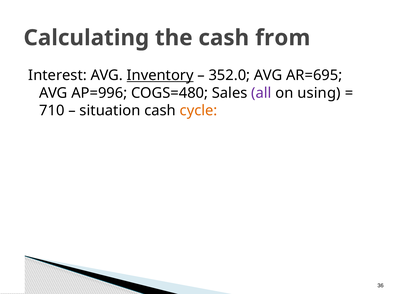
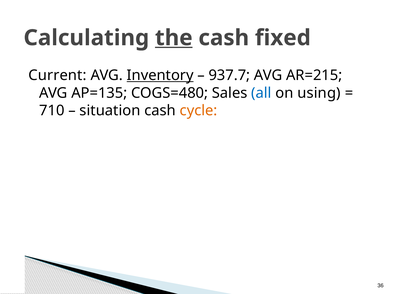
the underline: none -> present (174, 38)
from: from -> fixed (283, 38)
Interest: Interest -> Current (57, 75)
352.0: 352.0 -> 937.7 (229, 75)
AR=695: AR=695 -> AR=215 (314, 75)
AP=996: AP=996 -> AP=135 (99, 93)
all colour: purple -> blue (261, 93)
